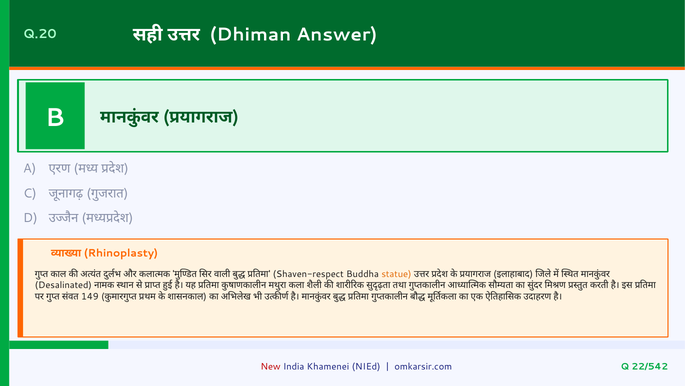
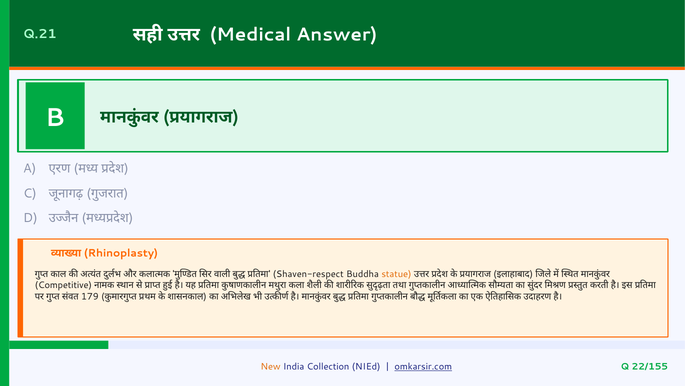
Q.20: Q.20 -> Q.21 (40, 34)
Dhiman: Dhiman -> Medical (250, 35)
Desalinated: Desalinated -> Competitive (63, 285)
149: 149 -> 179 (90, 296)
New colour: red -> orange (271, 366)
Khamenei: Khamenei -> Collection (328, 366)
omkarsir.com underline: none -> present (423, 366)
22/542: 22/542 -> 22/155 (650, 366)
